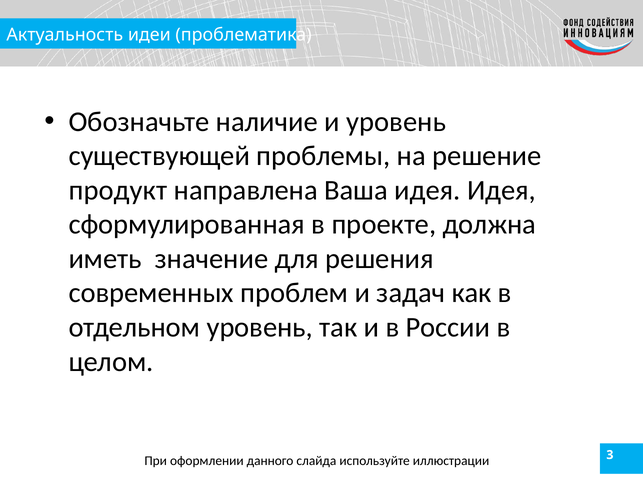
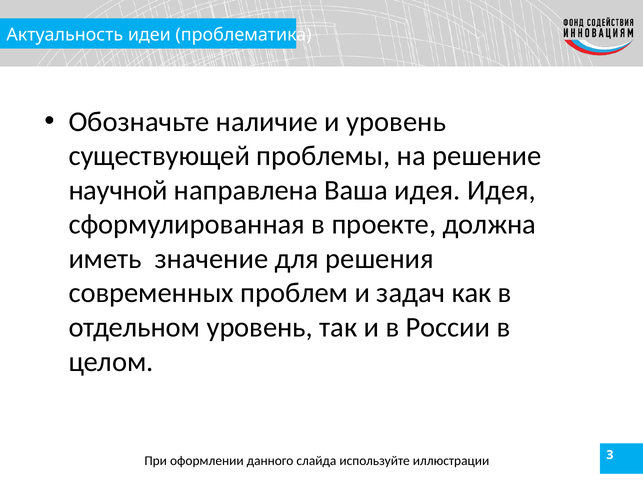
продукт: продукт -> научной (118, 190)
